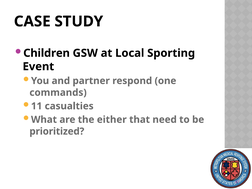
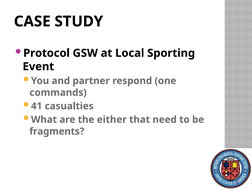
Children: Children -> Protocol (47, 53)
11: 11 -> 41 (37, 106)
prioritized: prioritized -> fragments (57, 131)
